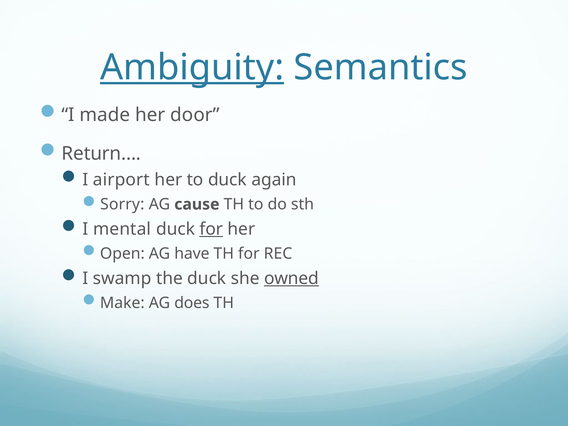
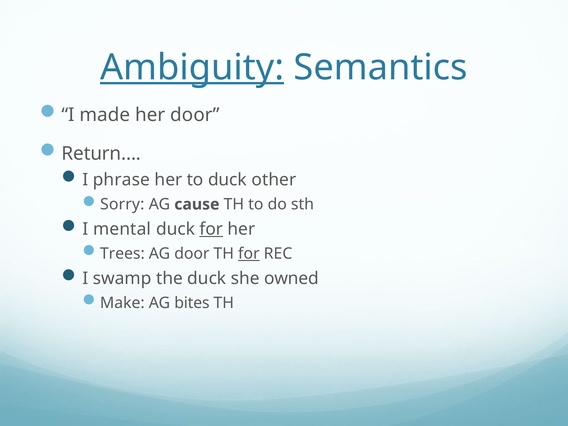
airport: airport -> phrase (121, 180)
again: again -> other (274, 180)
Open: Open -> Trees (122, 254)
AG have: have -> door (192, 254)
for underline: none -> present (249, 254)
owned underline: present -> none (291, 278)
does: does -> bites (192, 303)
